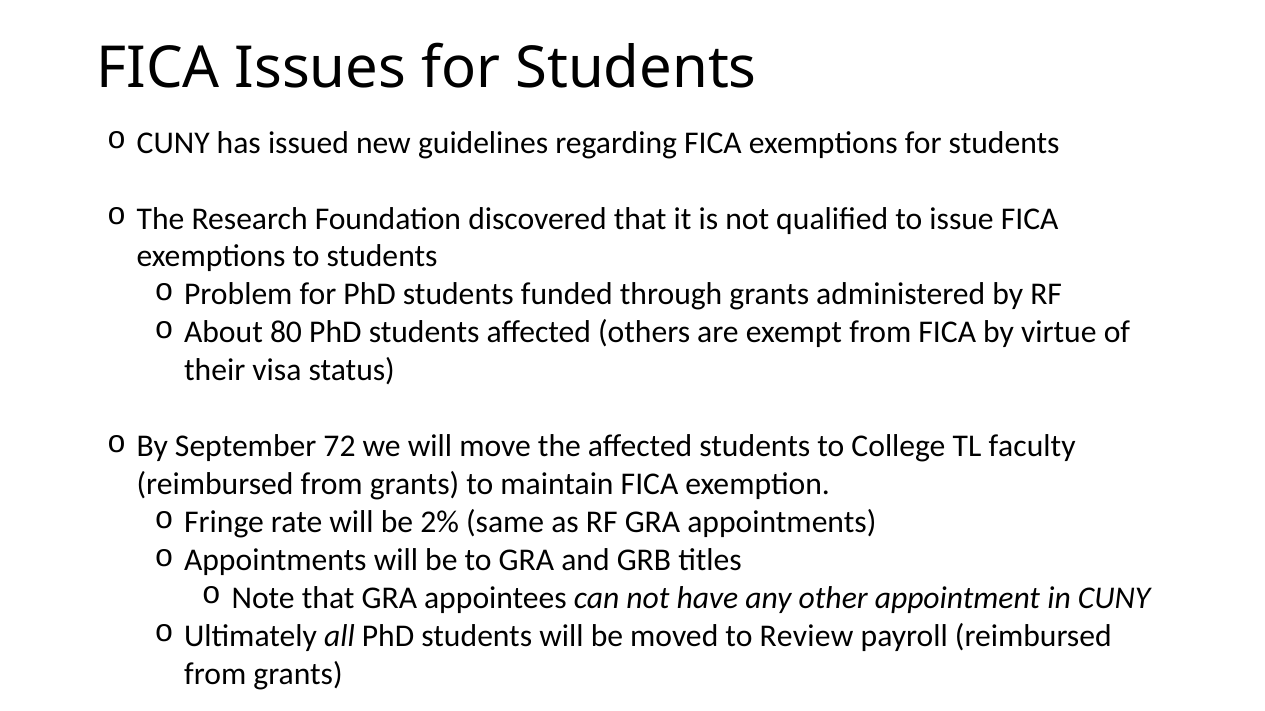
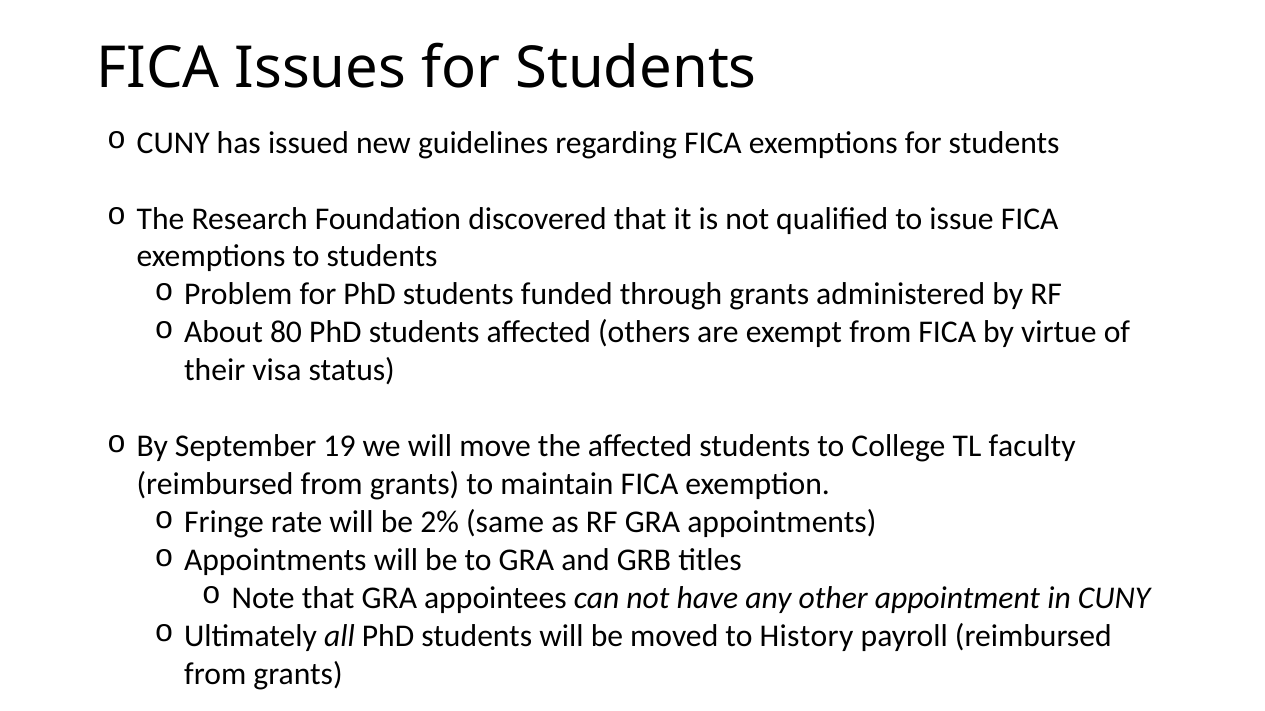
72: 72 -> 19 (339, 446)
Review: Review -> History (806, 636)
